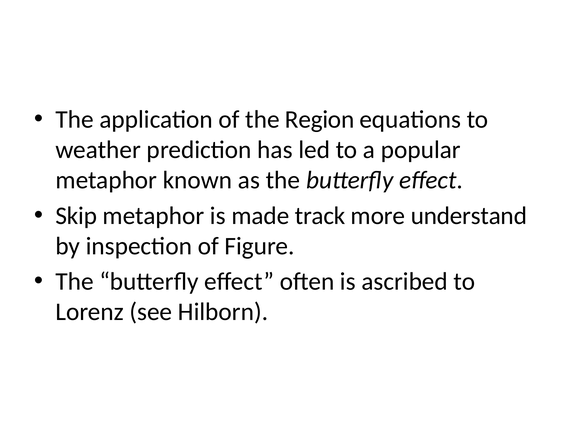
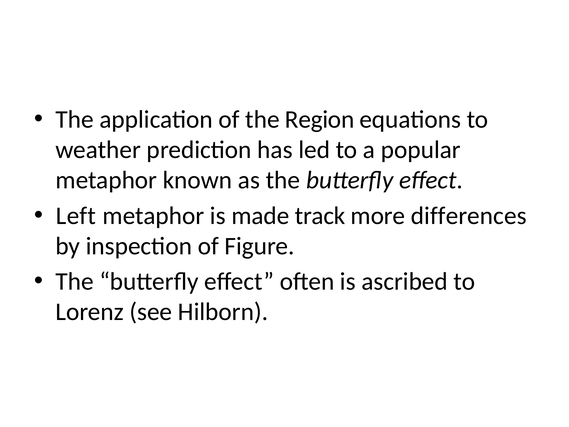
Skip: Skip -> Left (76, 216)
understand: understand -> differences (469, 216)
